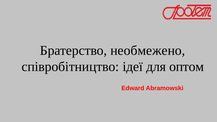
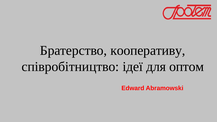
необмежено: необмежено -> кооперативу (148, 50)
